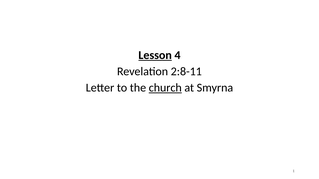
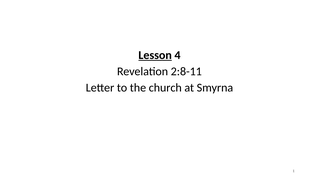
church underline: present -> none (165, 88)
